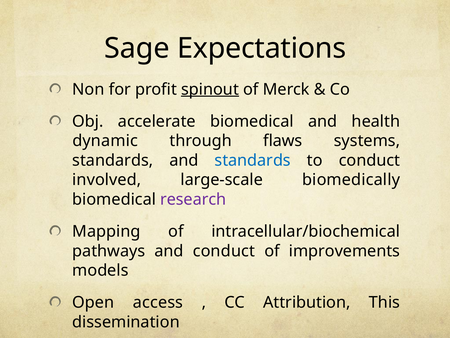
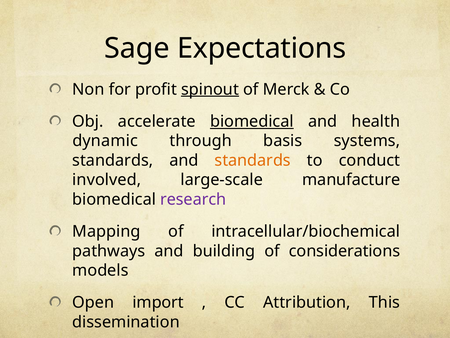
biomedical underline: none -> present (252, 121)
flaws: flaws -> basis (283, 141)
standards colour: blue -> orange (253, 160)
biomedically: biomedically -> manufacture (351, 180)
and conduct: conduct -> building (224, 251)
improvements: improvements -> considerations (345, 251)
access: access -> import (158, 302)
